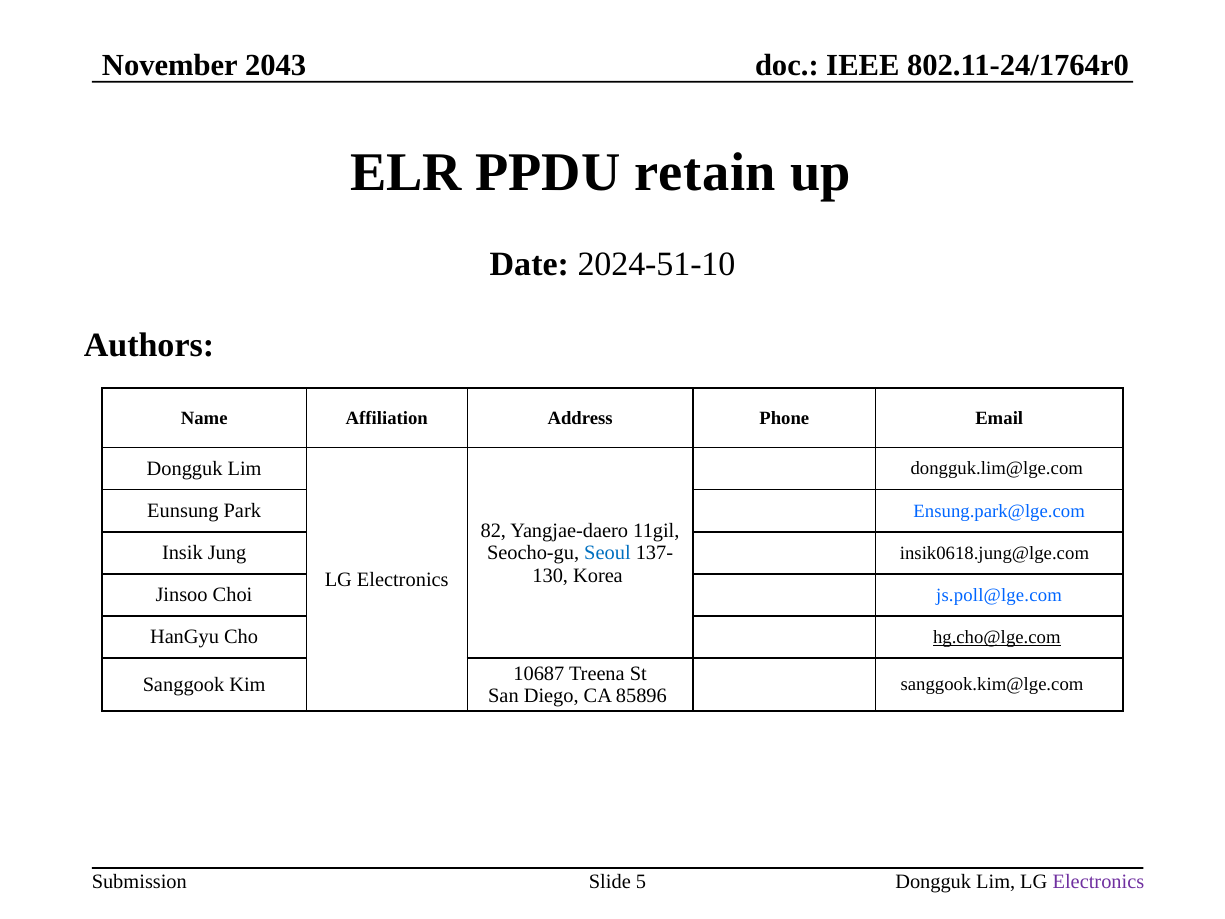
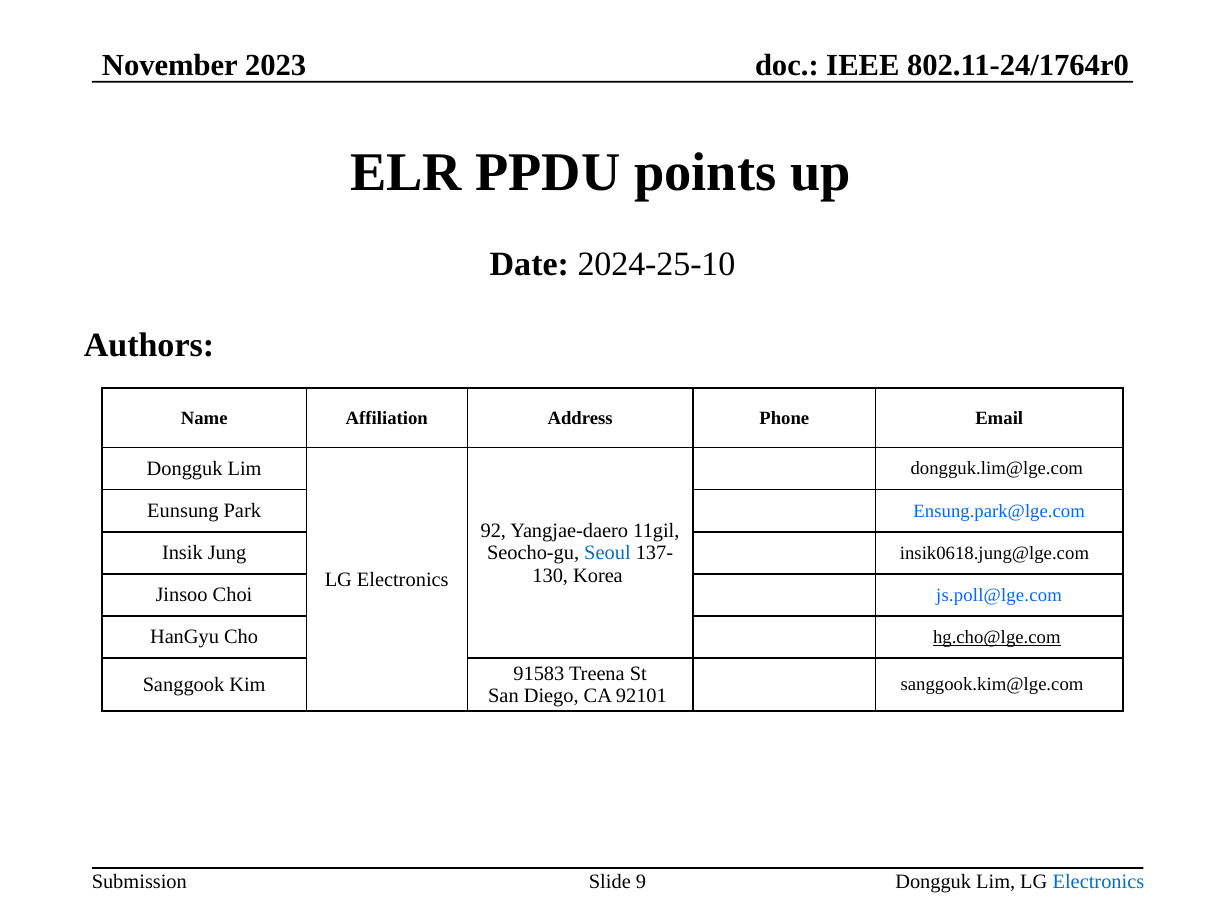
2043: 2043 -> 2023 (276, 65)
retain: retain -> points (705, 172)
2024-51-10: 2024-51-10 -> 2024-25-10 (656, 264)
82: 82 -> 92 (493, 530)
10687: 10687 -> 91583 (539, 673)
85896: 85896 -> 92101 (641, 696)
5: 5 -> 9 (641, 881)
Electronics colour: purple -> blue (1098, 881)
